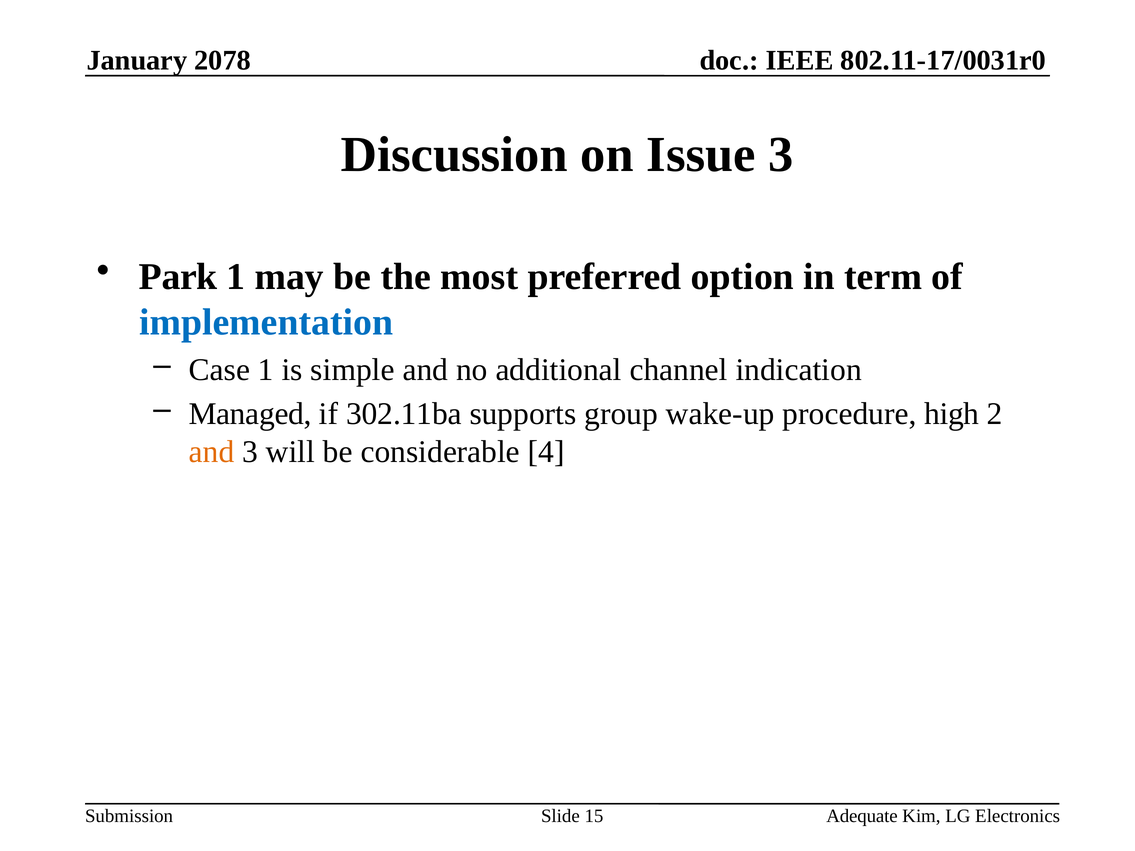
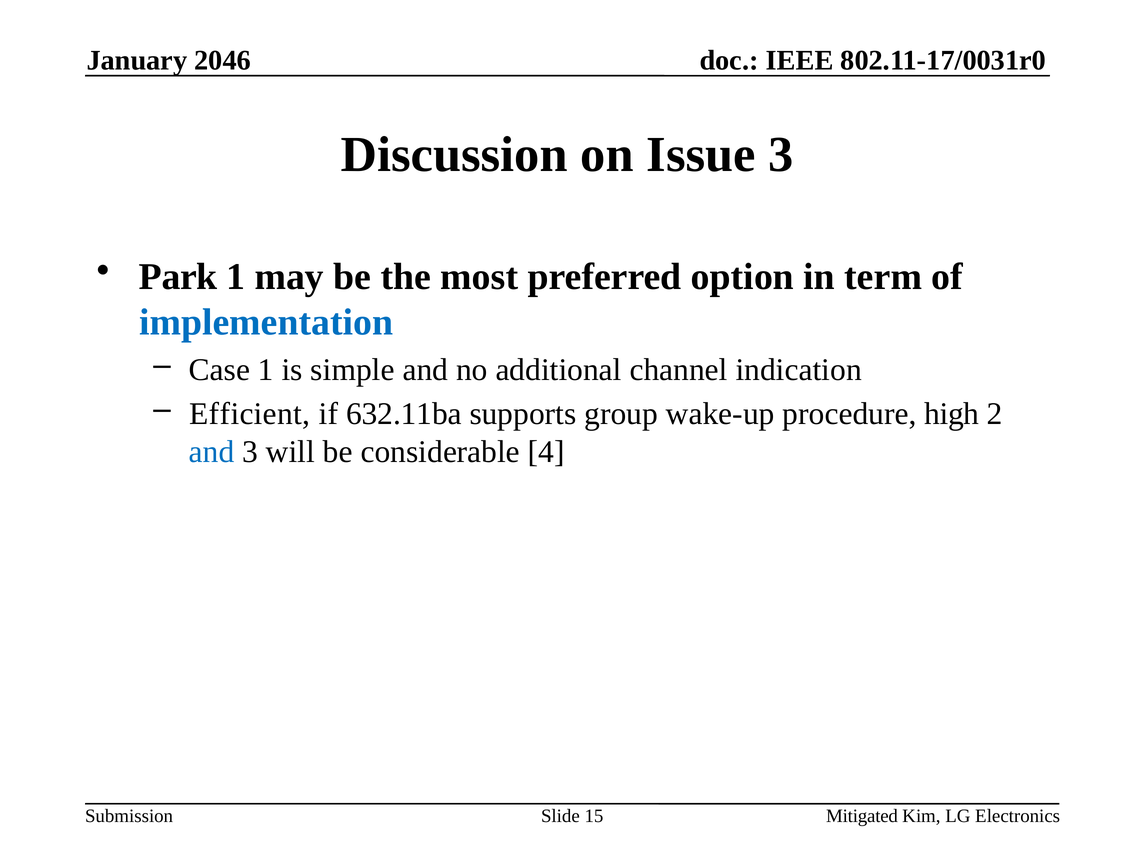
2078: 2078 -> 2046 (223, 61)
Managed: Managed -> Efficient (250, 414)
302.11ba: 302.11ba -> 632.11ba (404, 414)
and colour: orange -> blue (212, 452)
Adequate: Adequate -> Mitigated (862, 816)
